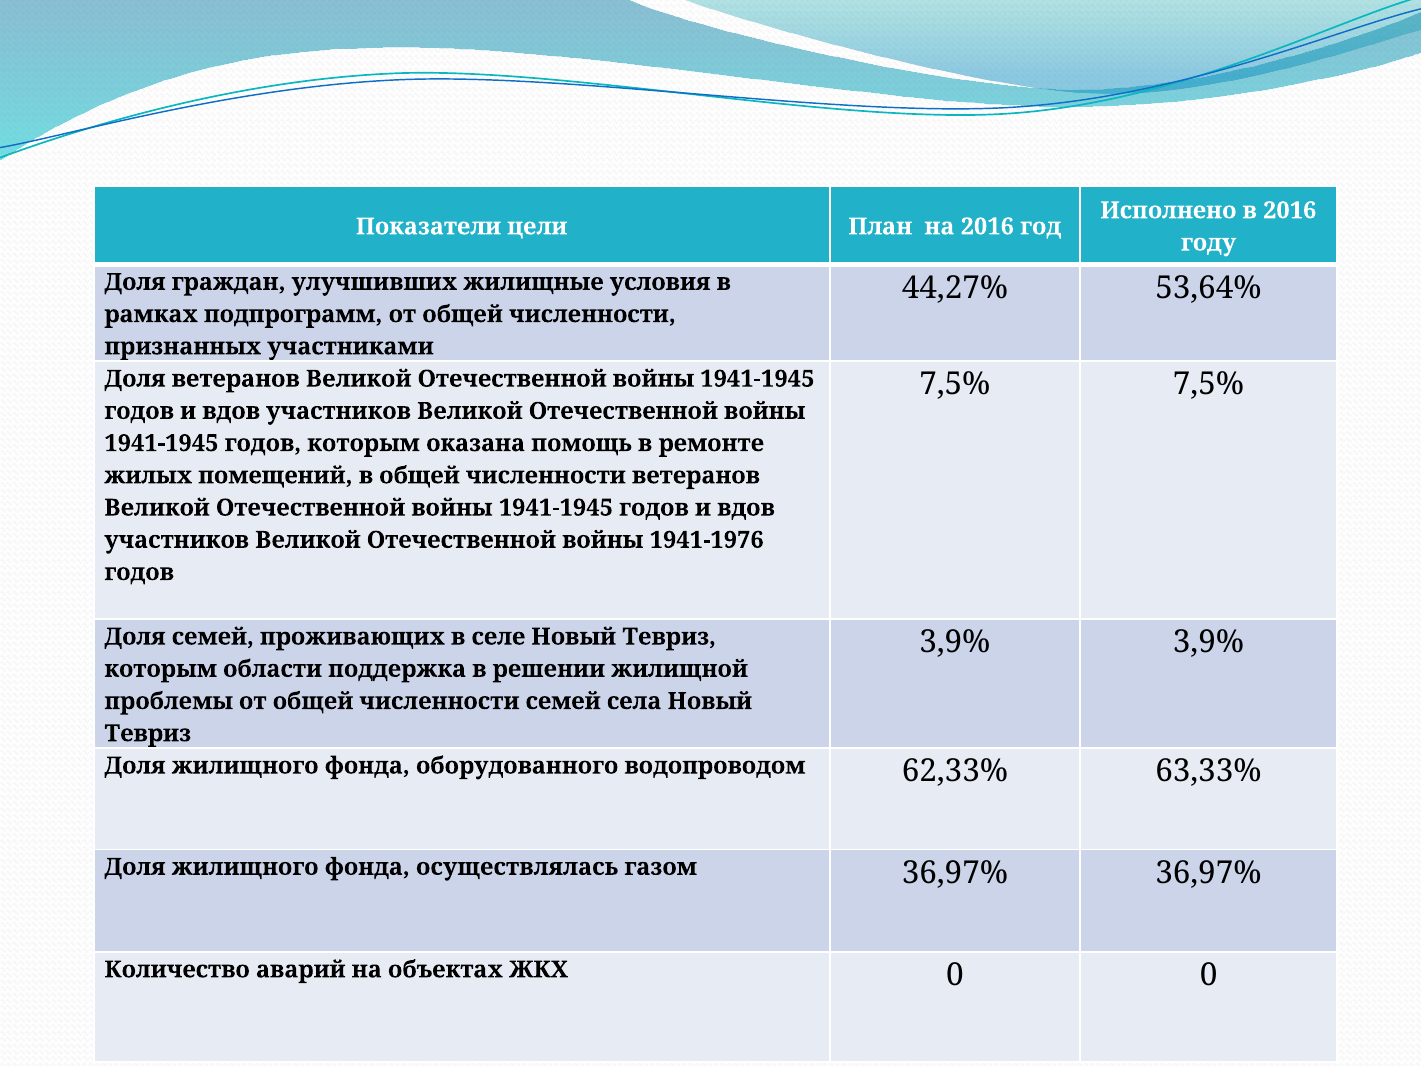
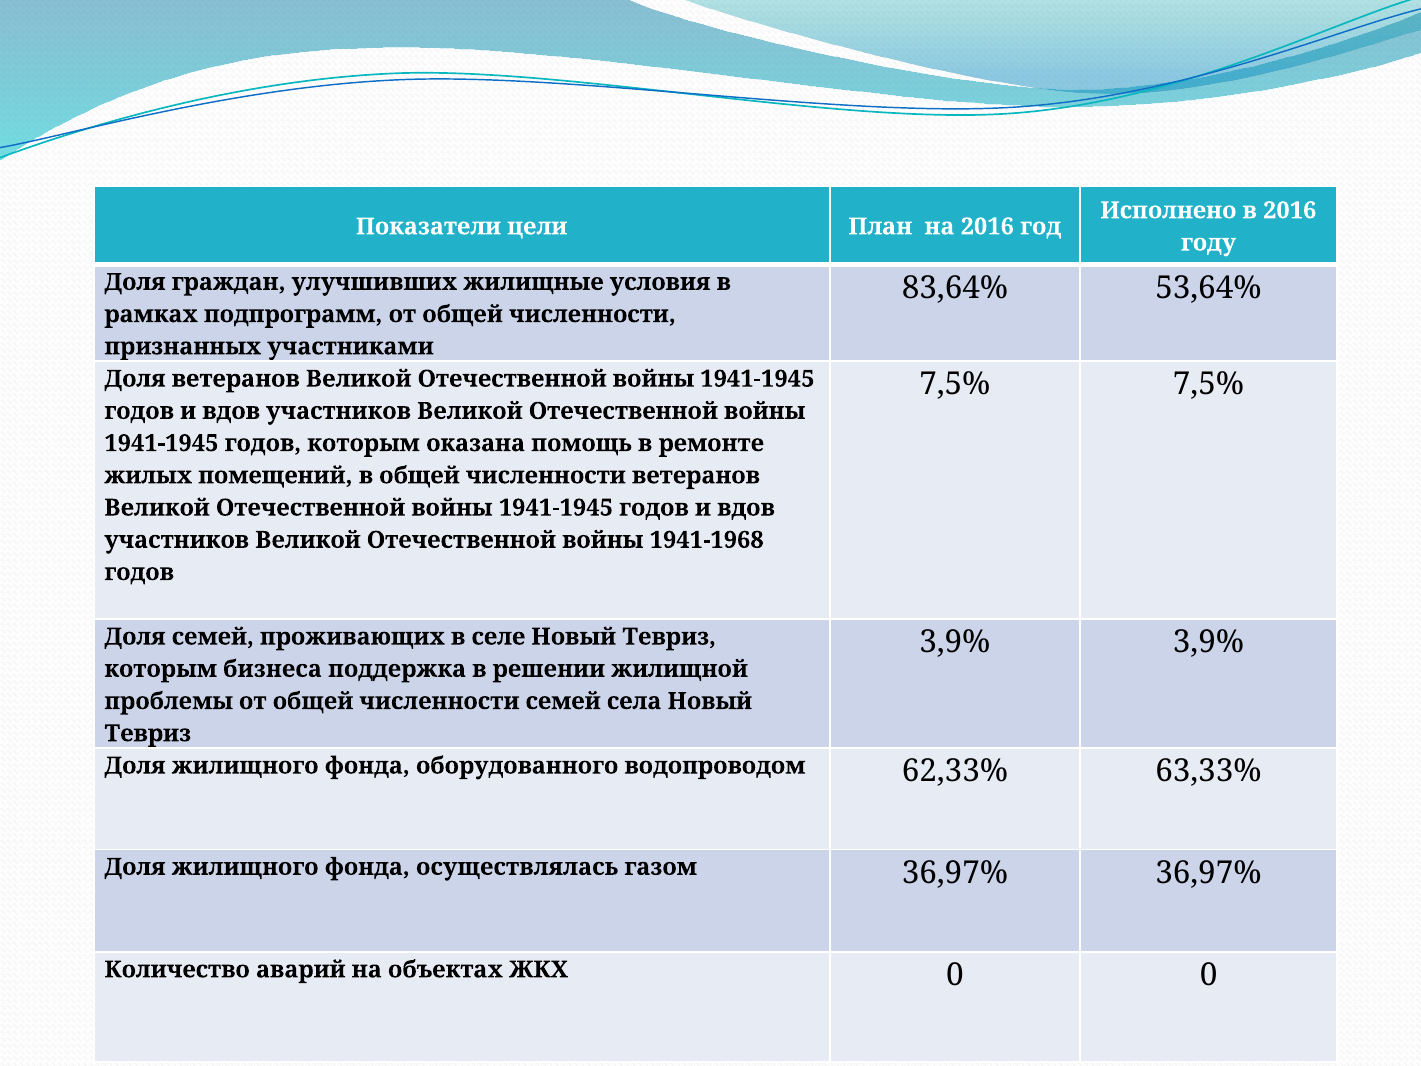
44,27%: 44,27% -> 83,64% (955, 288)
1941-1976: 1941-1976 -> 1941-1968 (707, 540)
области: области -> бизнеса (273, 669)
